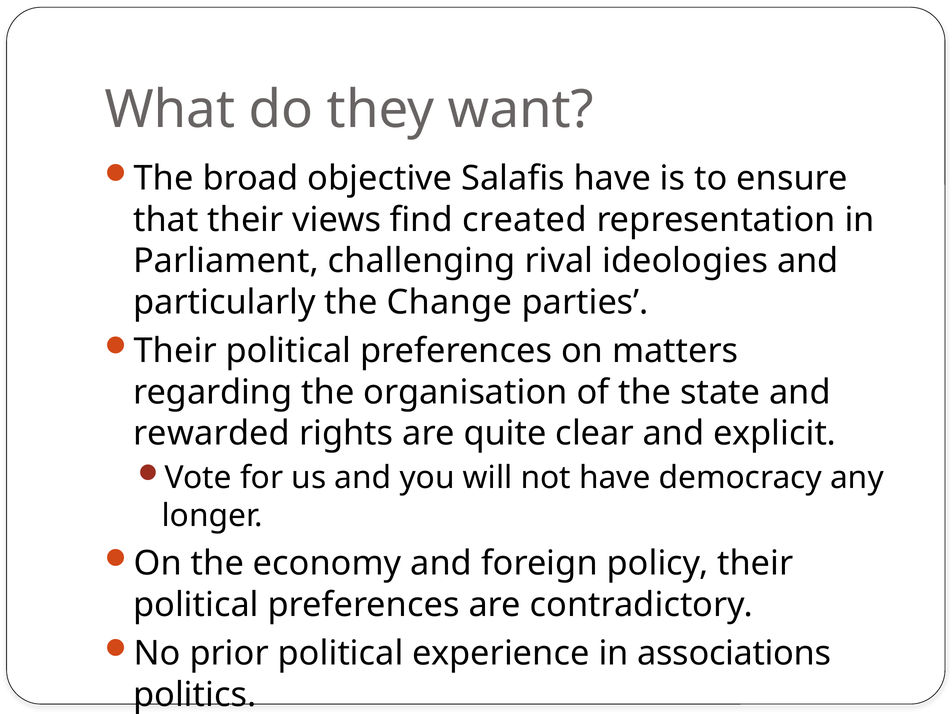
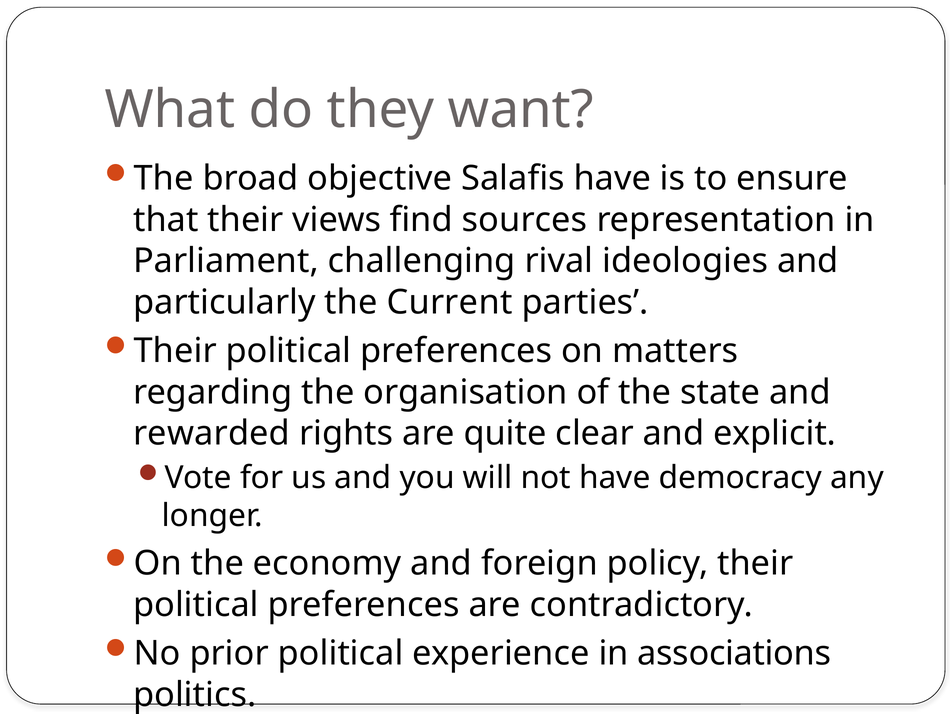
created: created -> sources (525, 220)
Change: Change -> Current (450, 302)
